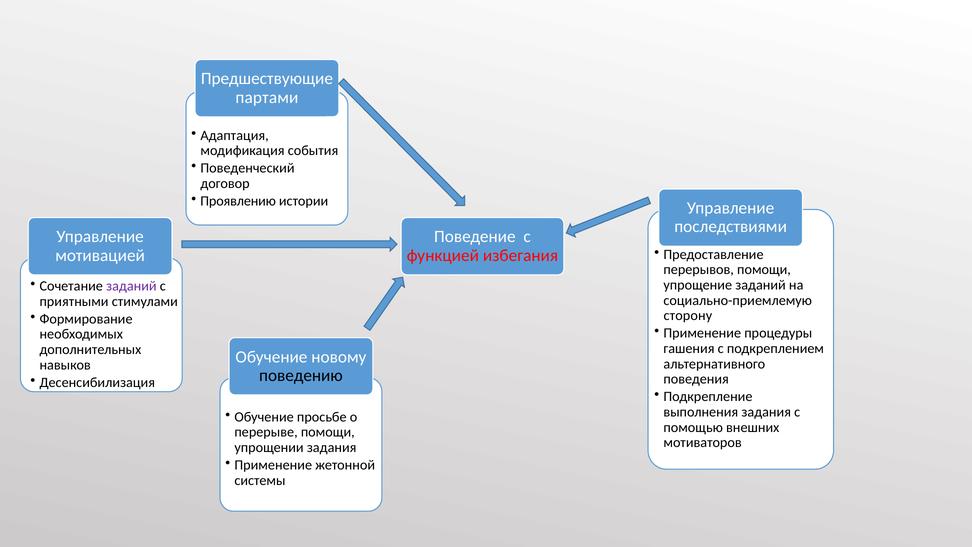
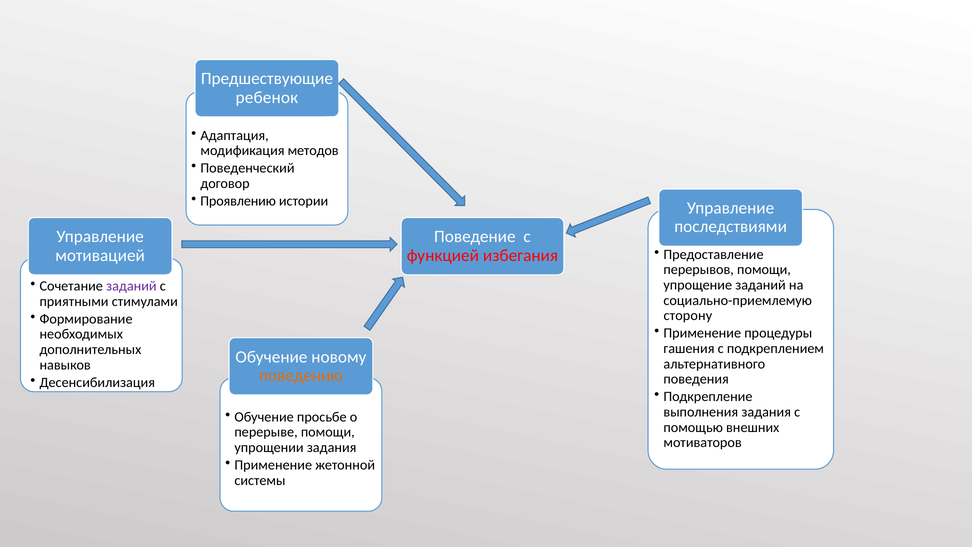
партами: партами -> ребенок (267, 97)
события: события -> методов (313, 151)
поведению colour: black -> orange (301, 375)
